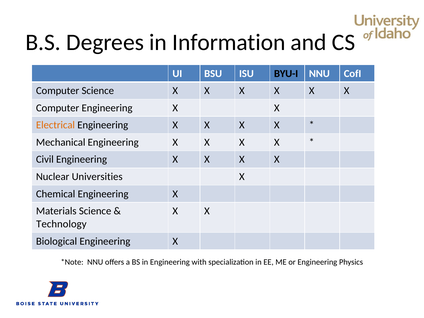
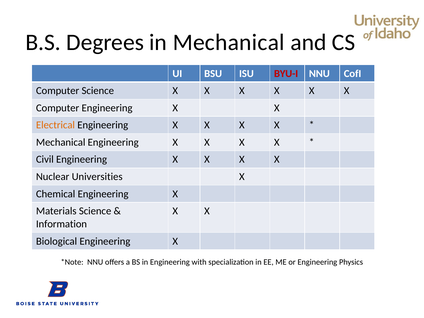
in Information: Information -> Mechanical (229, 42)
BYU-I colour: black -> red (286, 74)
Technology: Technology -> Information (62, 224)
